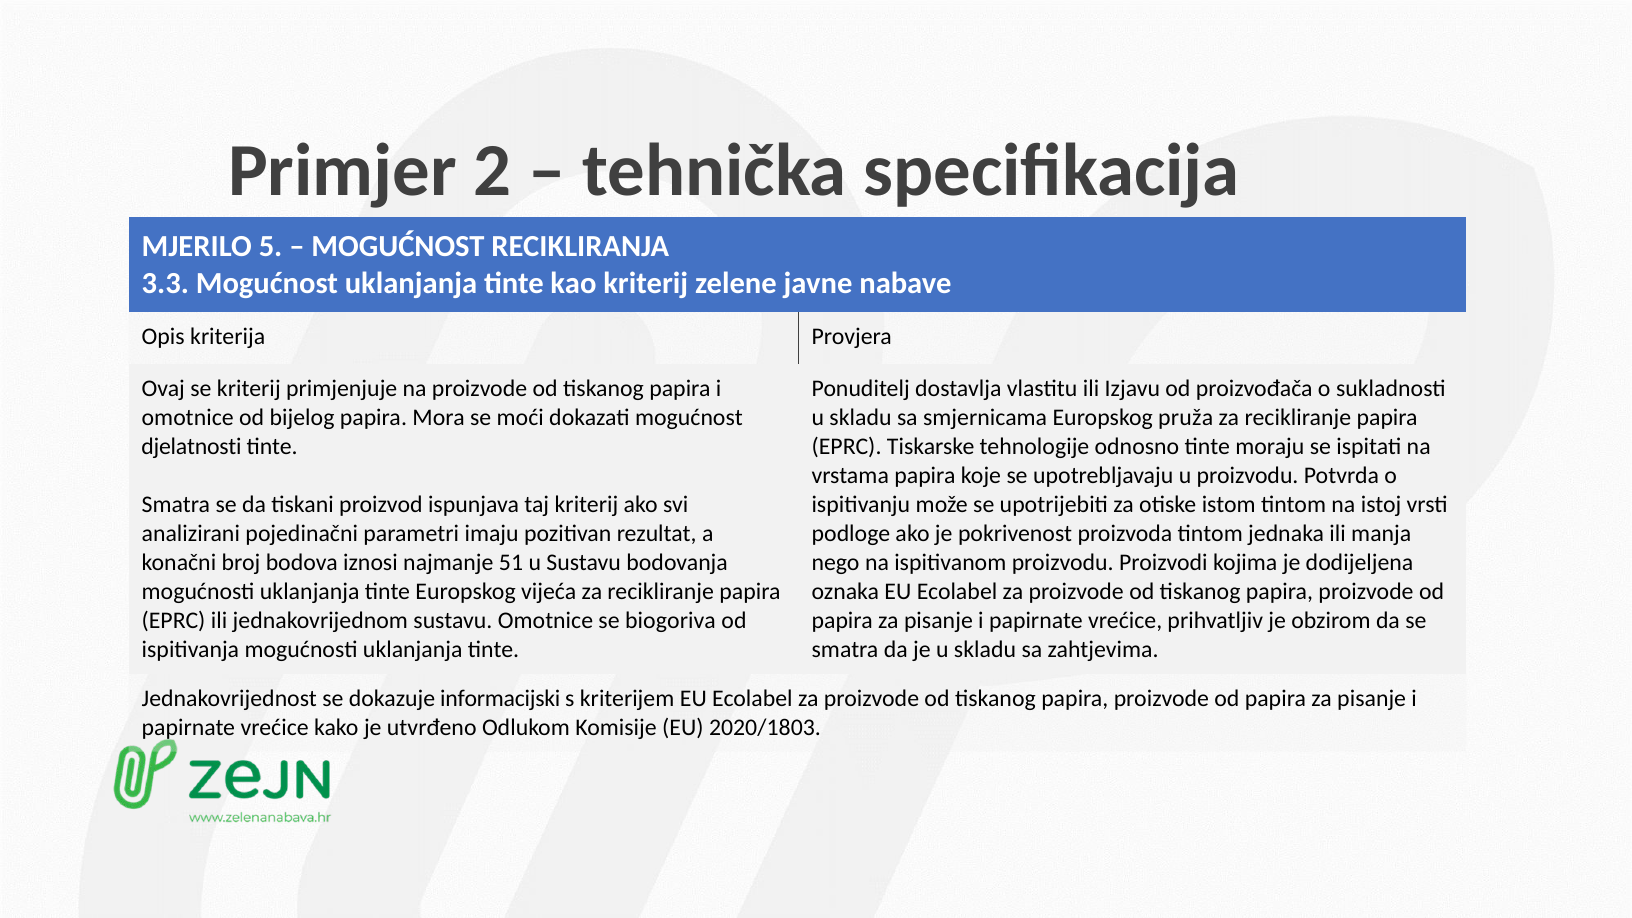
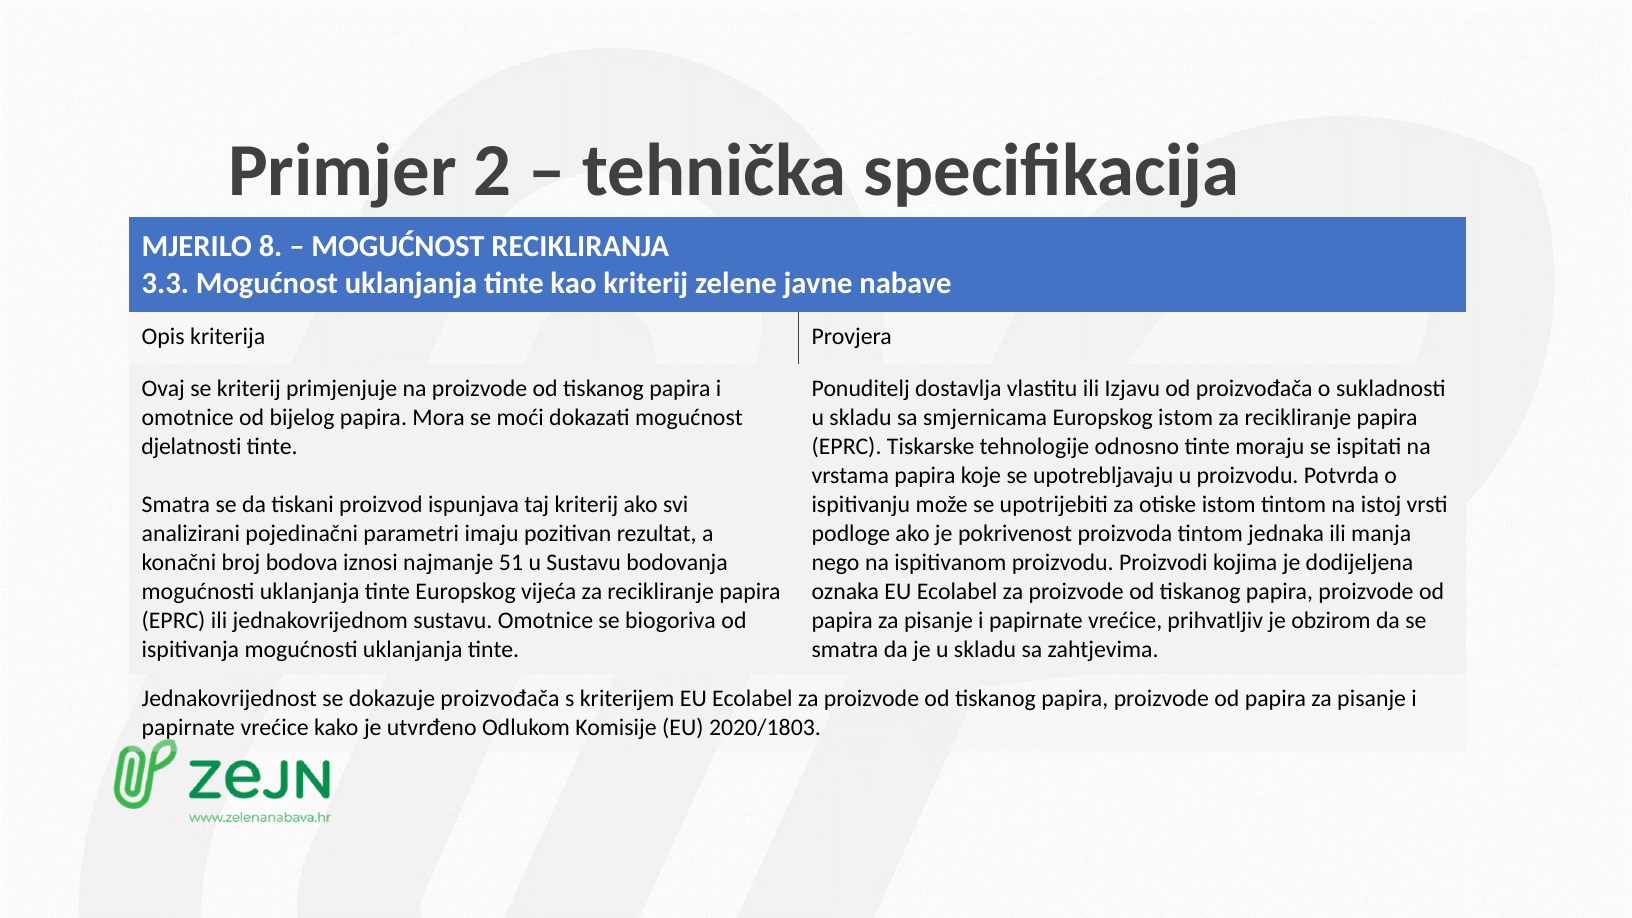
5: 5 -> 8 (271, 246)
Europskog pruža: pruža -> istom (1186, 418)
dokazuje informacijski: informacijski -> proizvođača (500, 699)
